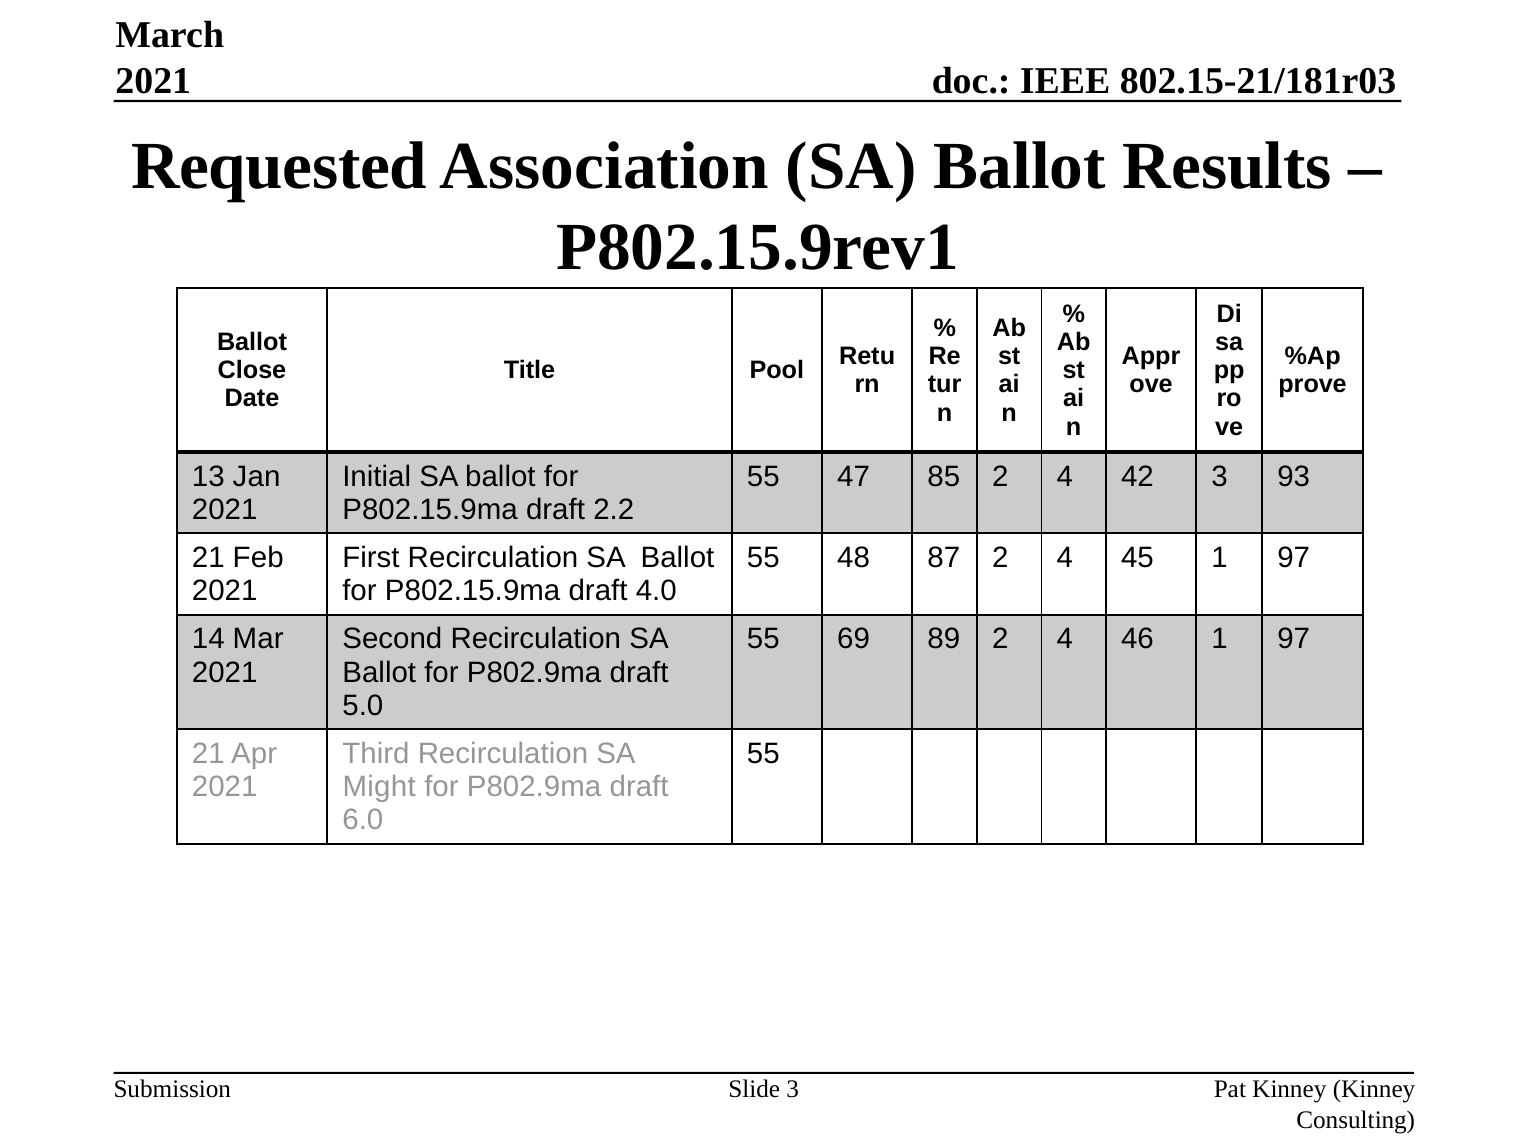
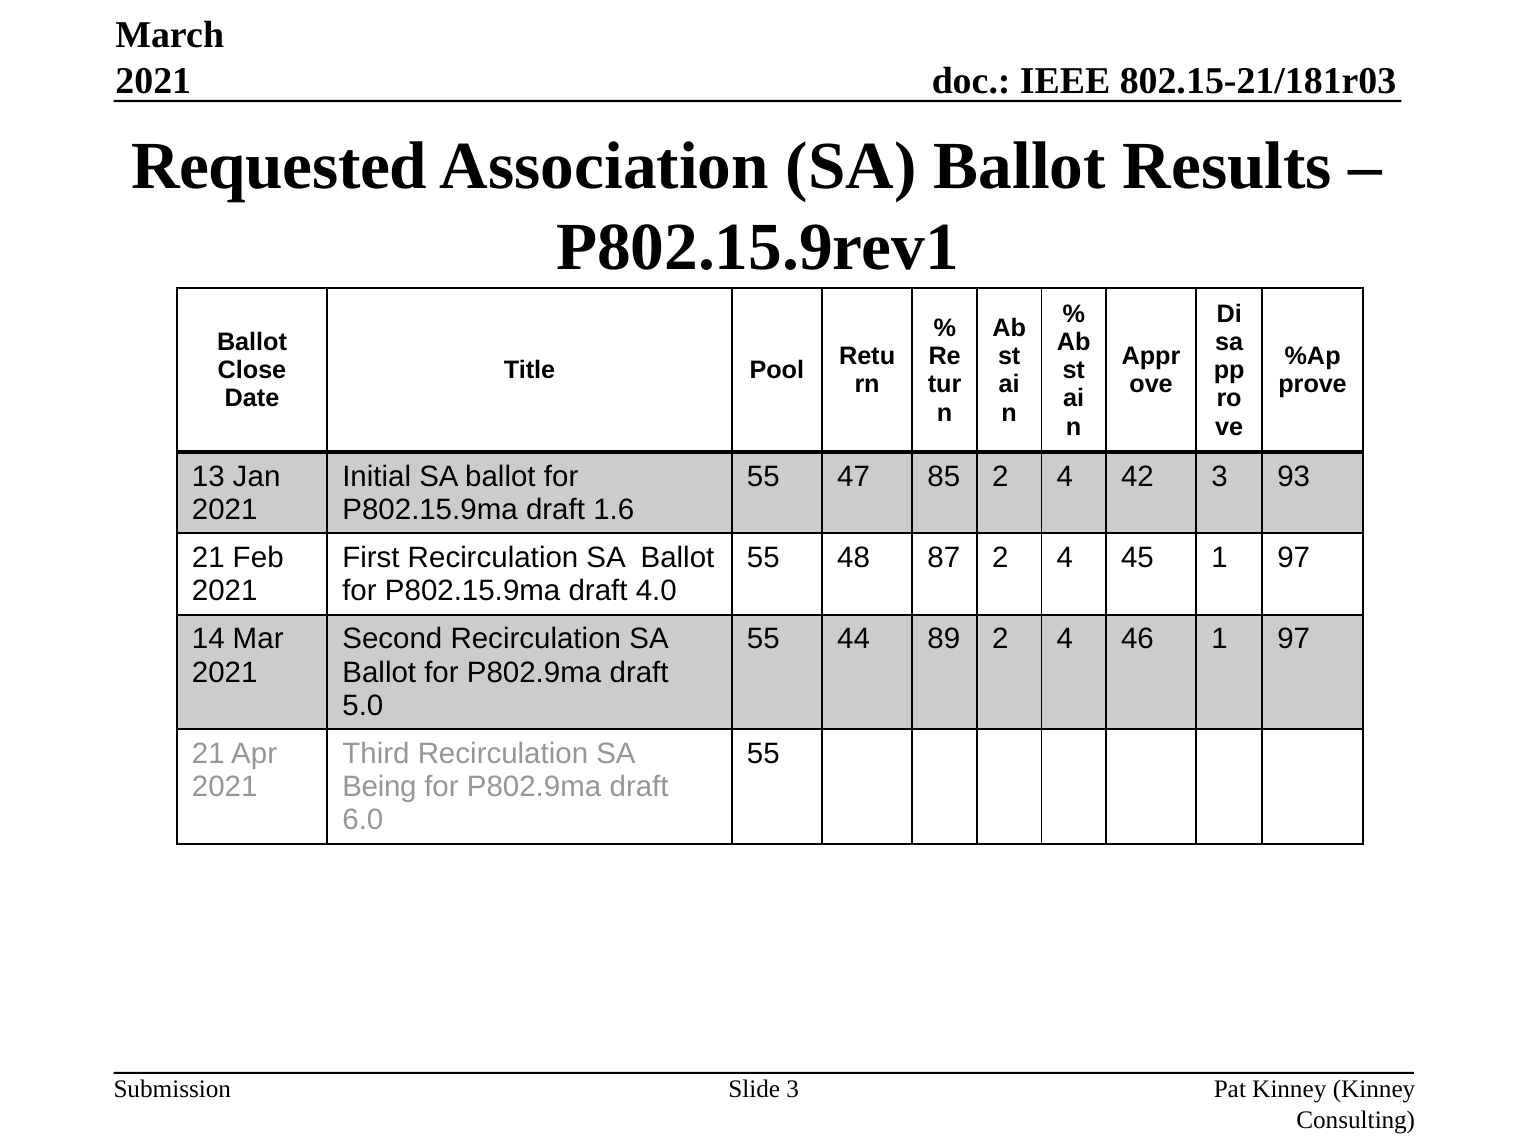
2.2: 2.2 -> 1.6 (614, 510)
69: 69 -> 44 (854, 639)
Might: Might -> Being (379, 787)
